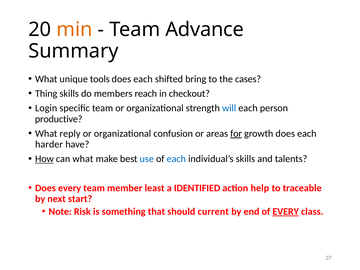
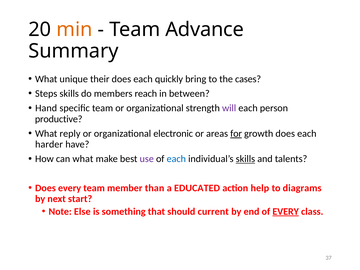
tools: tools -> their (100, 79)
shifted: shifted -> quickly (169, 79)
Thing: Thing -> Steps (46, 94)
checkout: checkout -> between (189, 94)
Login: Login -> Hand (46, 108)
will colour: blue -> purple (229, 108)
confusion: confusion -> electronic (173, 134)
How underline: present -> none (44, 159)
use colour: blue -> purple (147, 159)
skills underline: none -> present (245, 159)
least: least -> than (155, 188)
IDENTIFIED: IDENTIFIED -> EDUCATED (197, 188)
traceable: traceable -> diagrams (302, 188)
Risk: Risk -> Else (82, 212)
